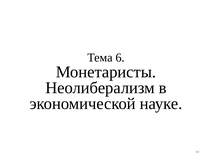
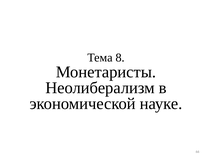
6: 6 -> 8 (120, 58)
